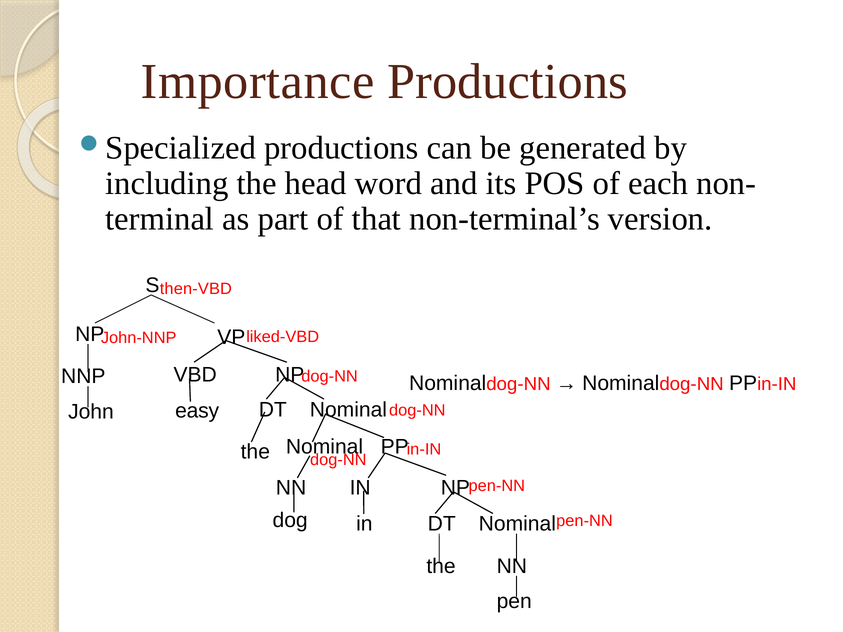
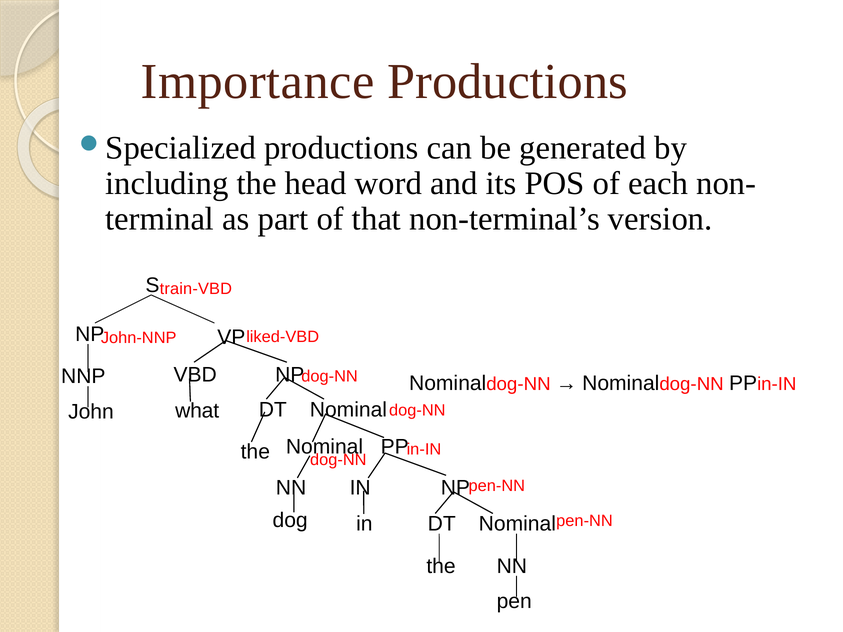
then-VBD: then-VBD -> train-VBD (196, 289)
easy: easy -> what (197, 411)
